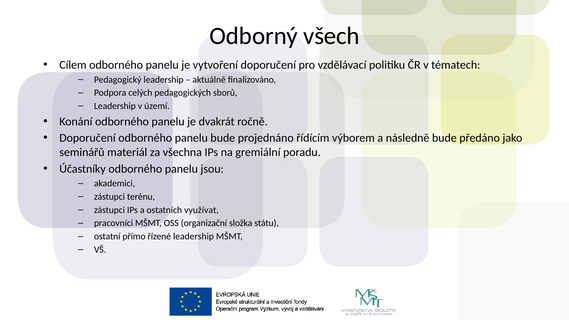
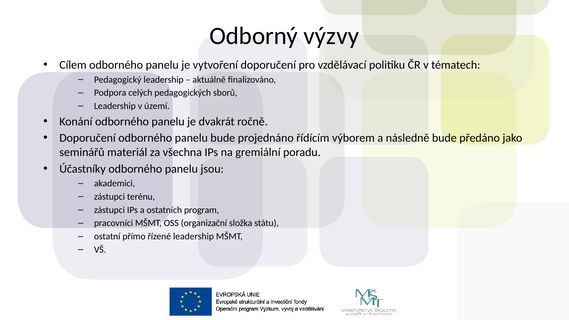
všech: všech -> výzvy (331, 36)
využívat: využívat -> program (202, 210)
